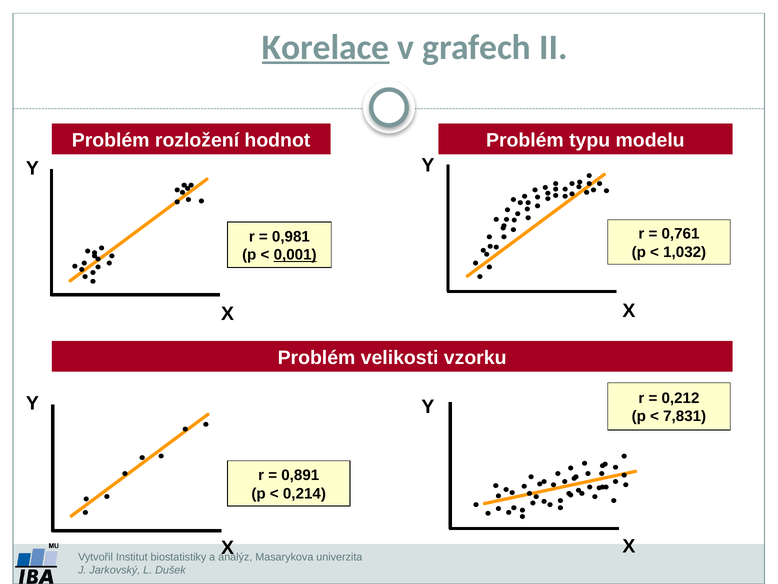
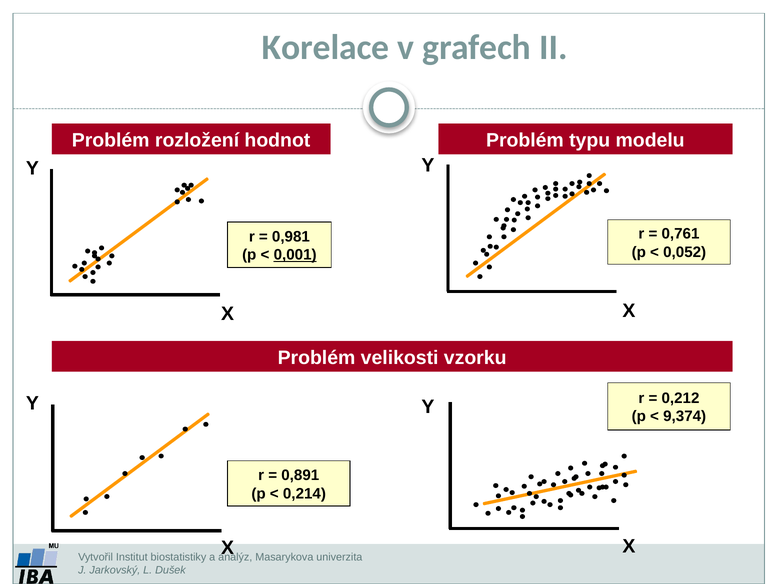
Korelace underline: present -> none (326, 47)
1,032: 1,032 -> 0,052 (685, 252)
7,831: 7,831 -> 9,374 (685, 416)
